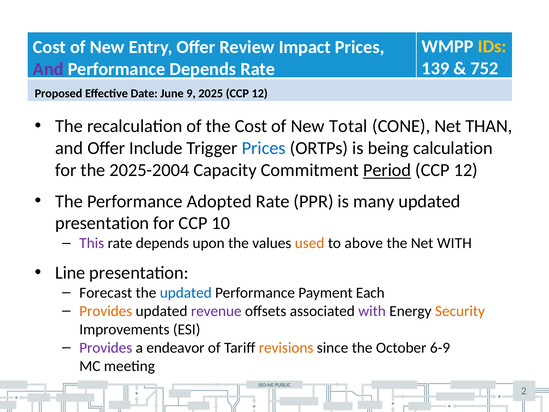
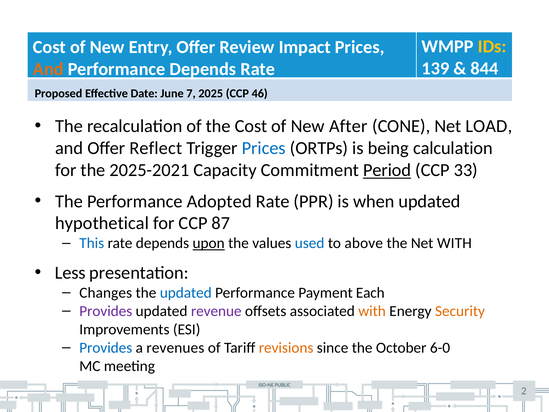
752: 752 -> 844 (484, 68)
And colour: purple -> orange (48, 69)
9: 9 -> 7 (191, 93)
2025 CCP 12: 12 -> 46 (260, 93)
Total: Total -> After (348, 126)
THAN: THAN -> LOAD (489, 126)
Include: Include -> Reflect (156, 148)
2025-2004: 2025-2004 -> 2025-2021 (149, 170)
12: 12 -> 33 (466, 170)
many: many -> when (374, 201)
presentation: presentation -> hypothetical (102, 223)
10: 10 -> 87 (221, 223)
This colour: purple -> blue (92, 243)
upon underline: none -> present (209, 243)
used colour: orange -> blue (310, 243)
Line: Line -> Less (70, 273)
Forecast: Forecast -> Changes (106, 293)
Provides colour: orange -> purple (106, 311)
with colour: purple -> orange (372, 311)
Provides colour: purple -> blue (106, 347)
endeavor: endeavor -> revenues (175, 347)
6-9: 6-9 -> 6-0 (440, 347)
